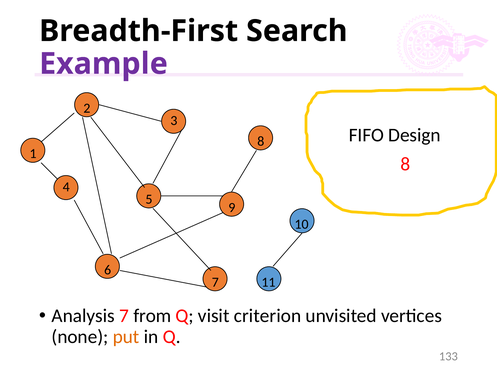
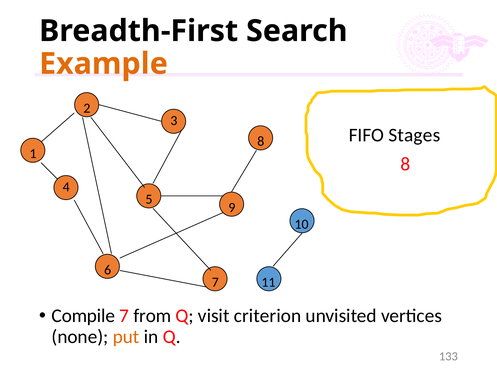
Example colour: purple -> orange (103, 64)
Design: Design -> Stages (414, 135)
Analysis: Analysis -> Compile (83, 316)
